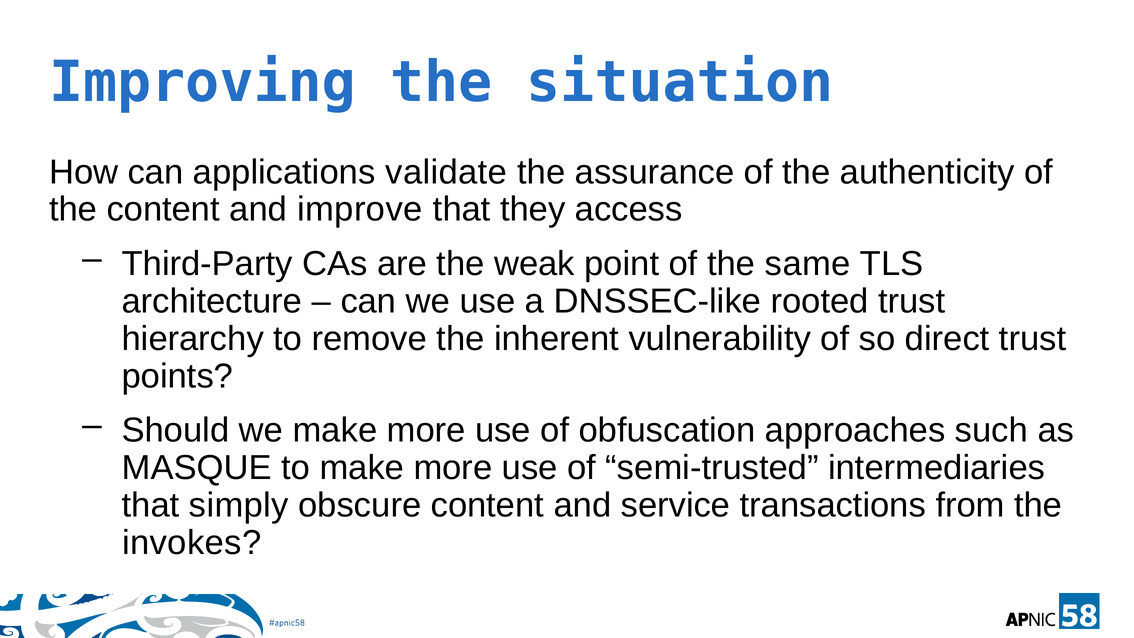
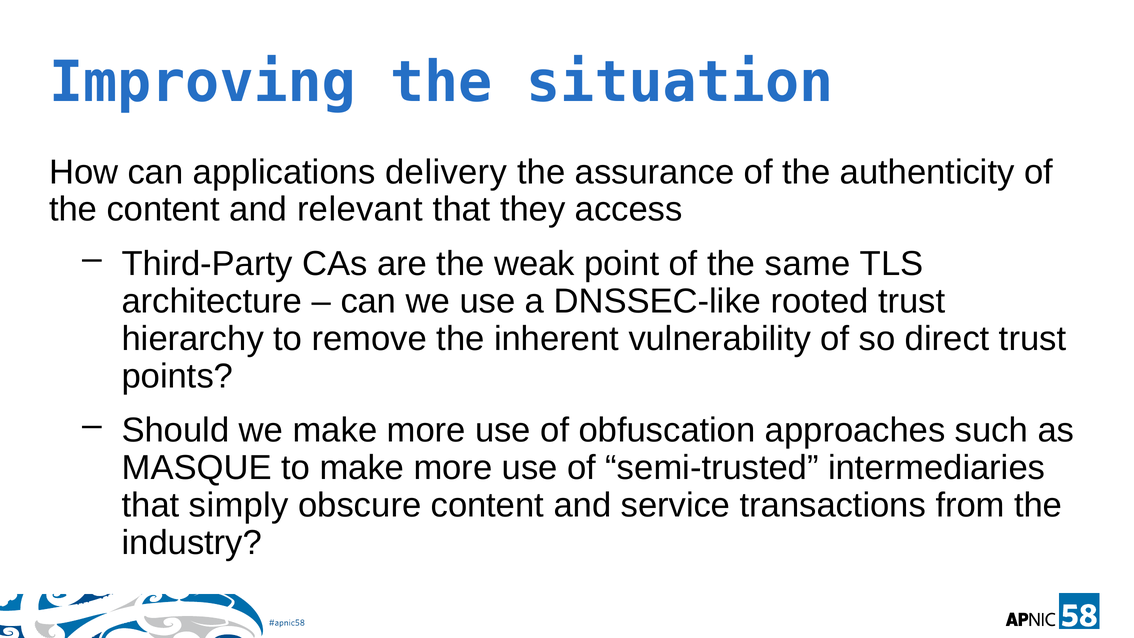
validate: validate -> delivery (446, 172)
improve: improve -> relevant (360, 209)
invokes: invokes -> industry (192, 543)
